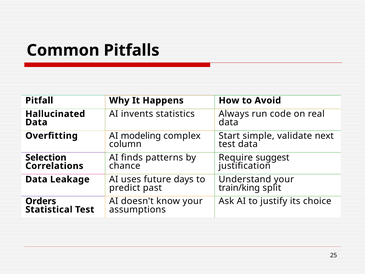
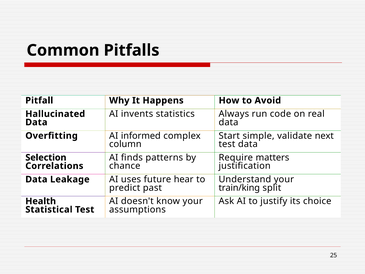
modeling: modeling -> informed (141, 136)
suggest: suggest -> matters (272, 157)
days: days -> hear (184, 179)
Orders: Orders -> Health (41, 201)
